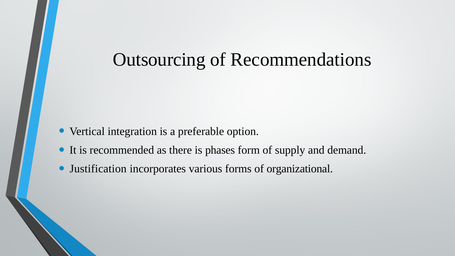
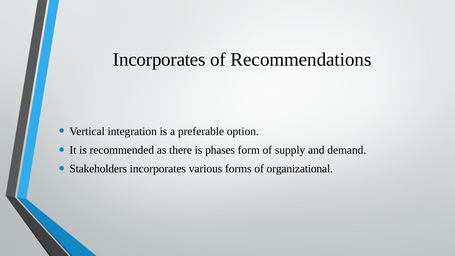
Outsourcing: Outsourcing -> Incorporates (159, 60)
Justification: Justification -> Stakeholders (98, 169)
